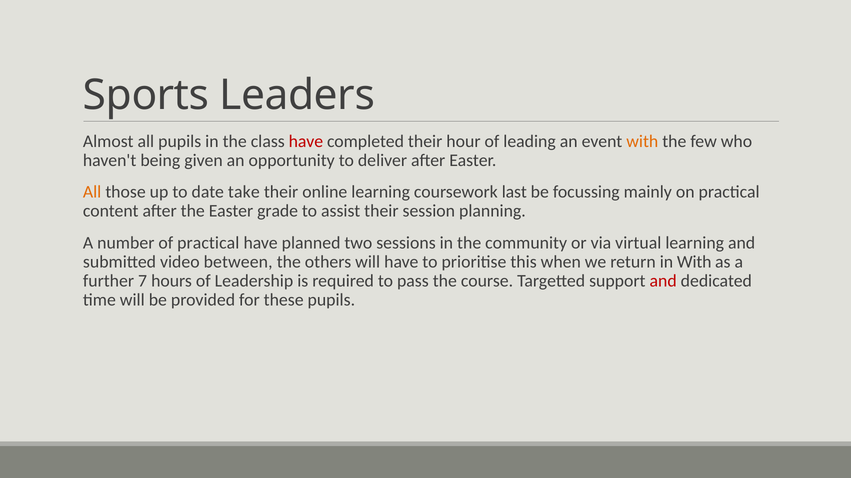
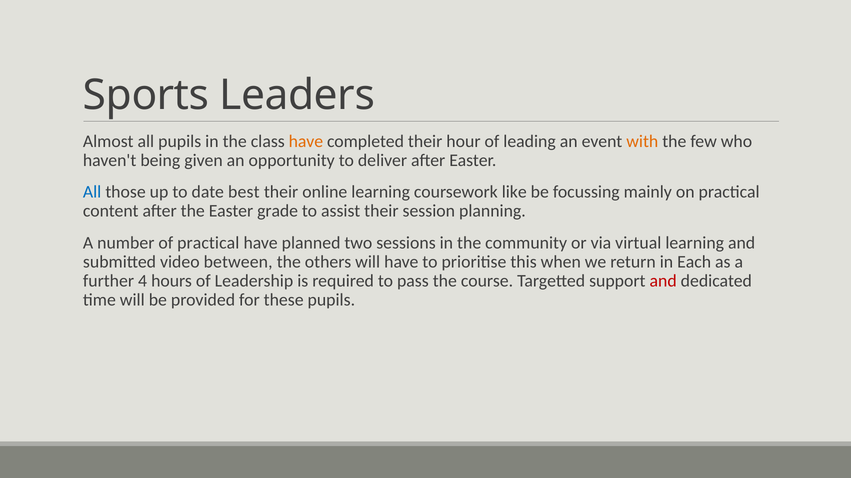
have colour: red -> orange (306, 142)
All colour: orange -> blue (92, 192)
take: take -> best (244, 192)
last: last -> like (514, 192)
in With: With -> Each (694, 262)
7: 7 -> 4 (143, 281)
